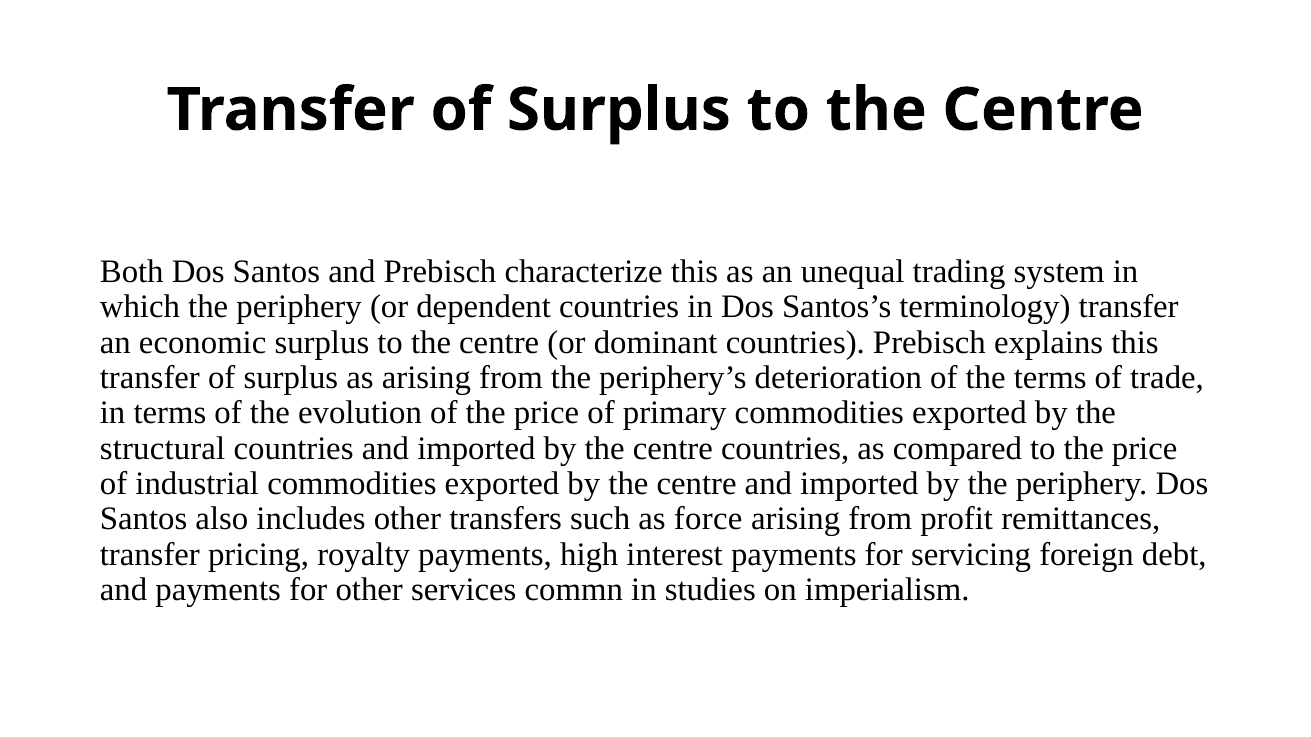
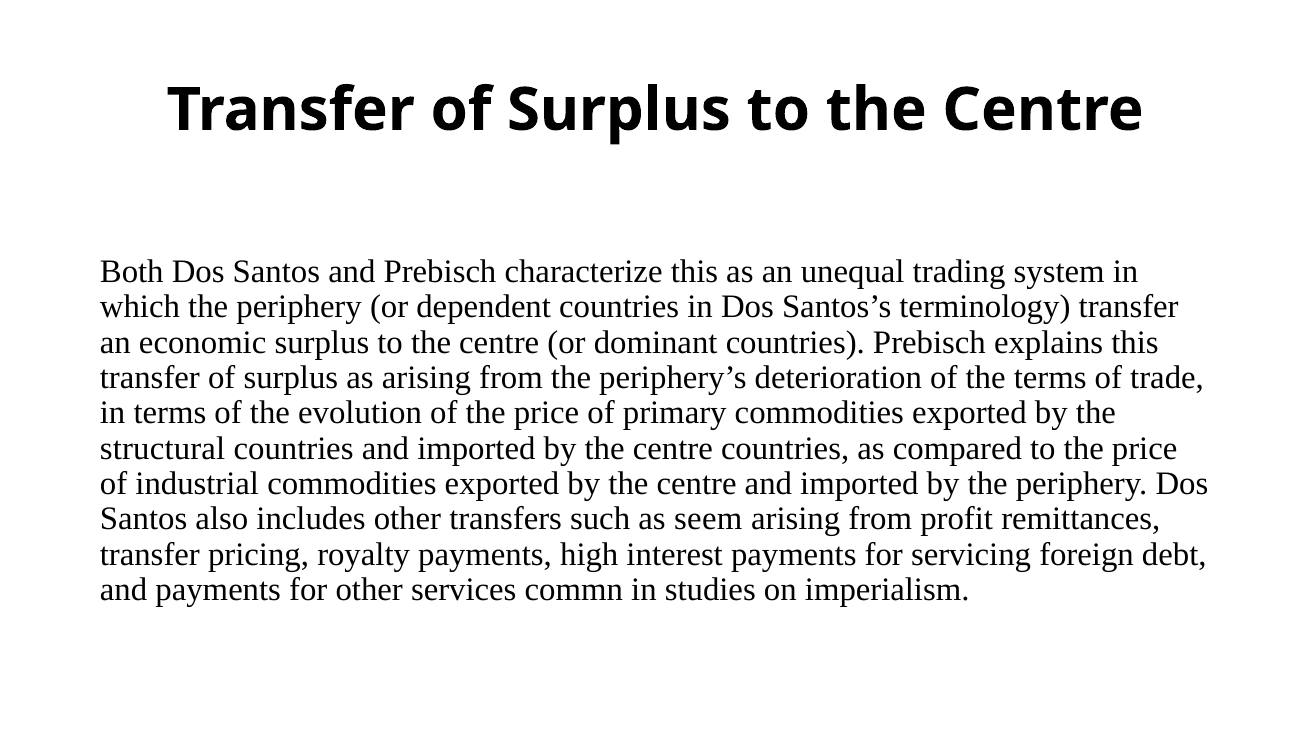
force: force -> seem (708, 519)
